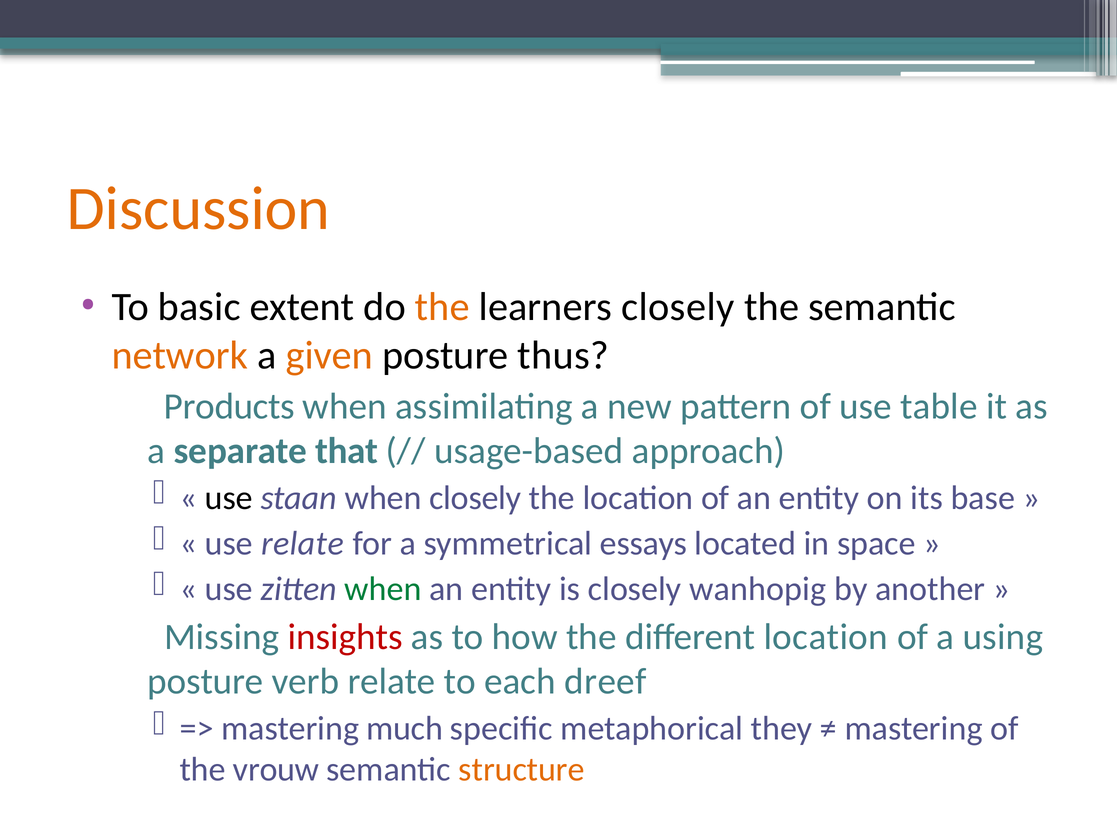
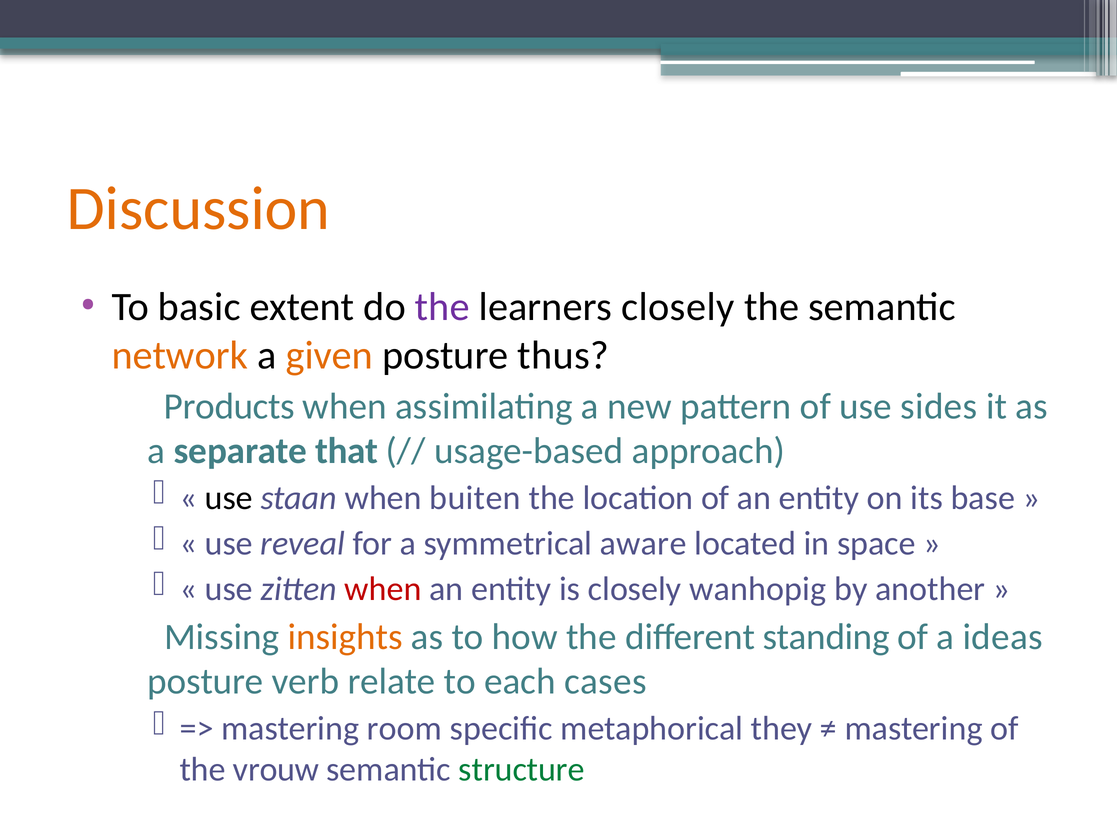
the colour: orange -> purple (442, 307)
table: table -> sides (939, 407)
when closely: closely -> buiten (475, 499)
use relate: relate -> reveal (303, 544)
essays: essays -> aware (643, 544)
when colour: green -> red (383, 590)
insights colour: red -> orange (345, 637)
different location: location -> standing (826, 637)
using: using -> ideas (1003, 637)
dreef: dreef -> cases (605, 682)
much: much -> room (404, 729)
structure colour: orange -> green (522, 770)
